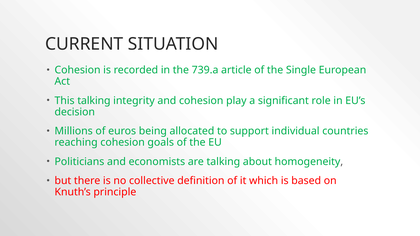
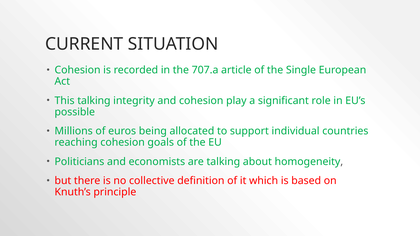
739.a: 739.a -> 707.a (205, 70)
decision: decision -> possible (75, 112)
